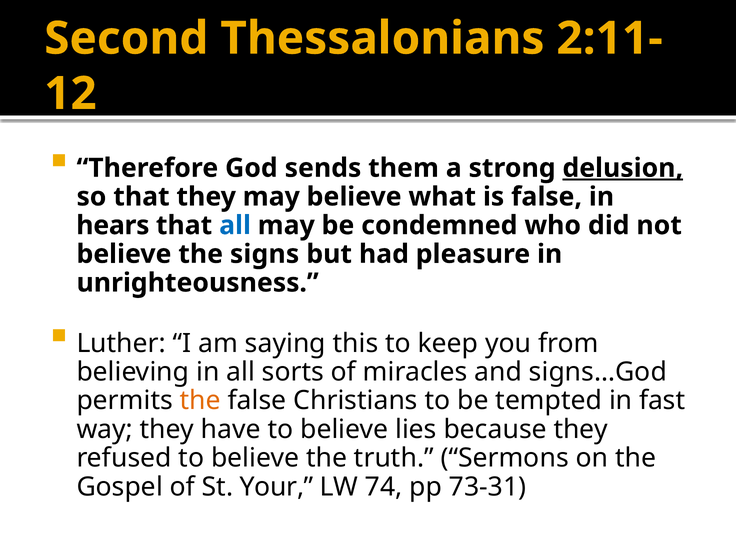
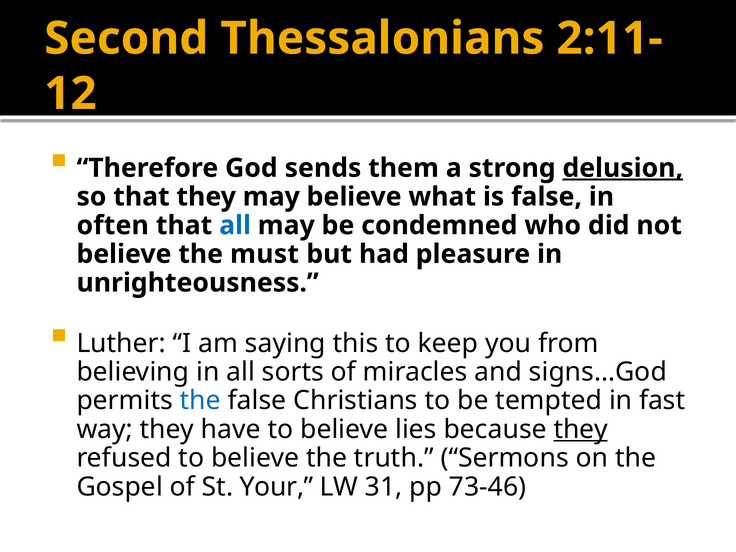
hears: hears -> often (113, 225)
signs: signs -> must (265, 254)
the colour: orange -> blue (200, 401)
they underline: none -> present (581, 429)
74: 74 -> 31 (384, 487)
73-31: 73-31 -> 73-46 (488, 487)
